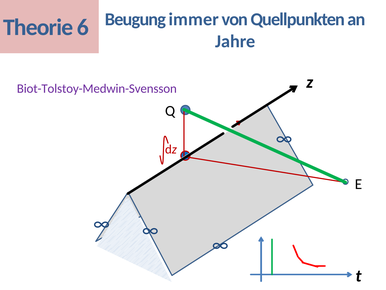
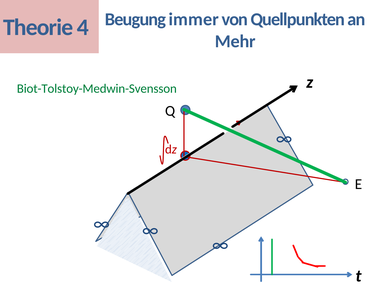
6: 6 -> 4 (83, 27)
Jahre: Jahre -> Mehr (235, 41)
Biot-Tolstoy-Medwin-Svensson colour: purple -> green (97, 88)
